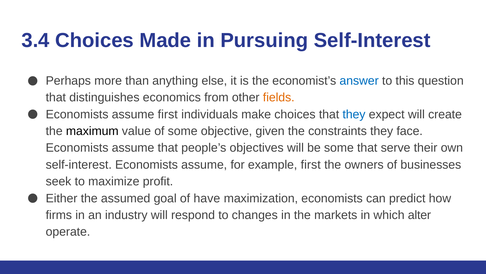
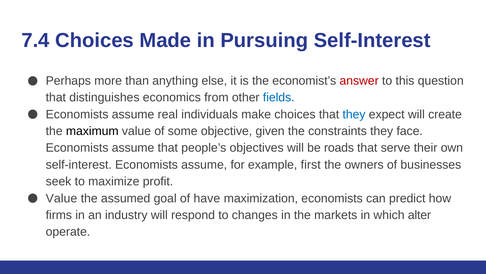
3.4: 3.4 -> 7.4 (35, 40)
answer colour: blue -> red (359, 81)
fields colour: orange -> blue (279, 97)
assume first: first -> real (168, 114)
be some: some -> roads (339, 148)
Either: Either -> Value (62, 198)
